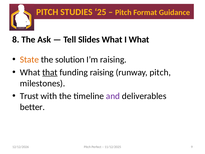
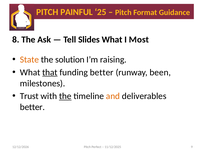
STUDIES: STUDIES -> PAINFUL (77, 12)
I What: What -> Most (139, 40)
funding raising: raising -> better (102, 72)
runway pitch: pitch -> been (160, 72)
the underline: none -> present (65, 96)
and colour: purple -> orange (113, 96)
